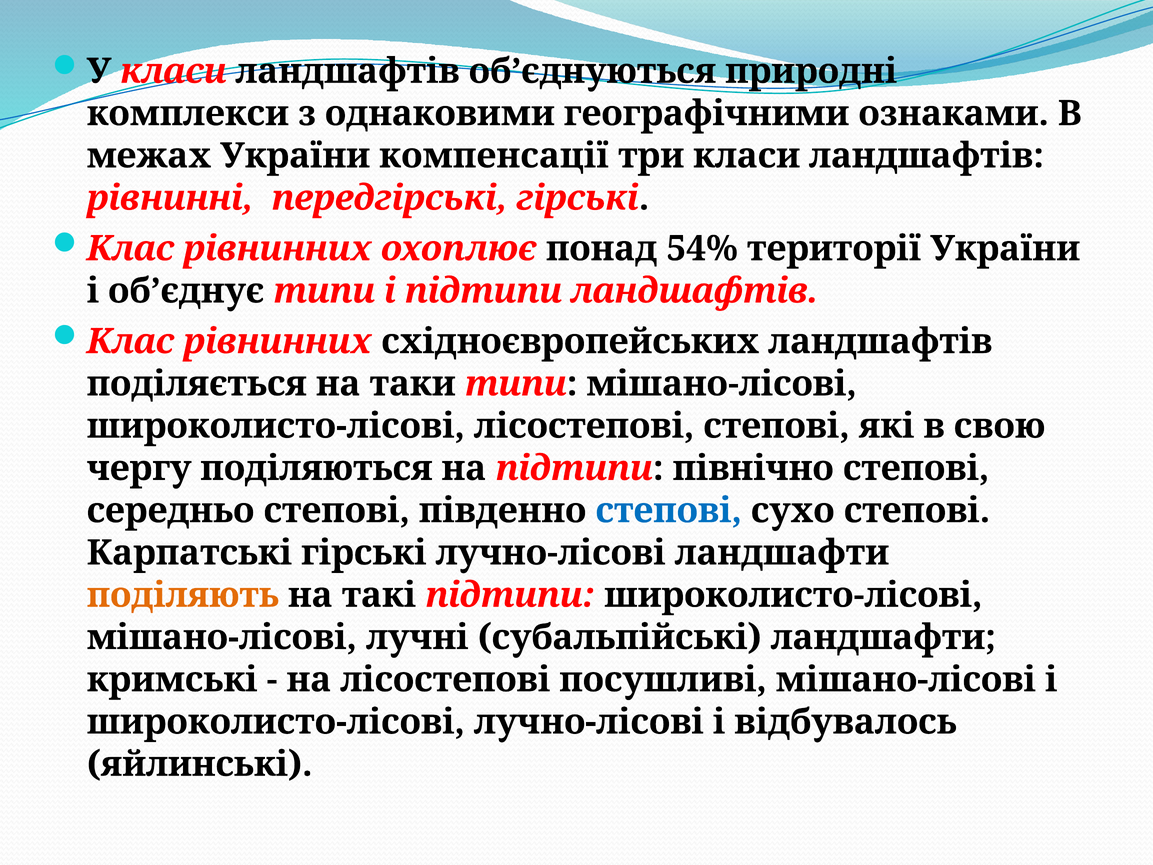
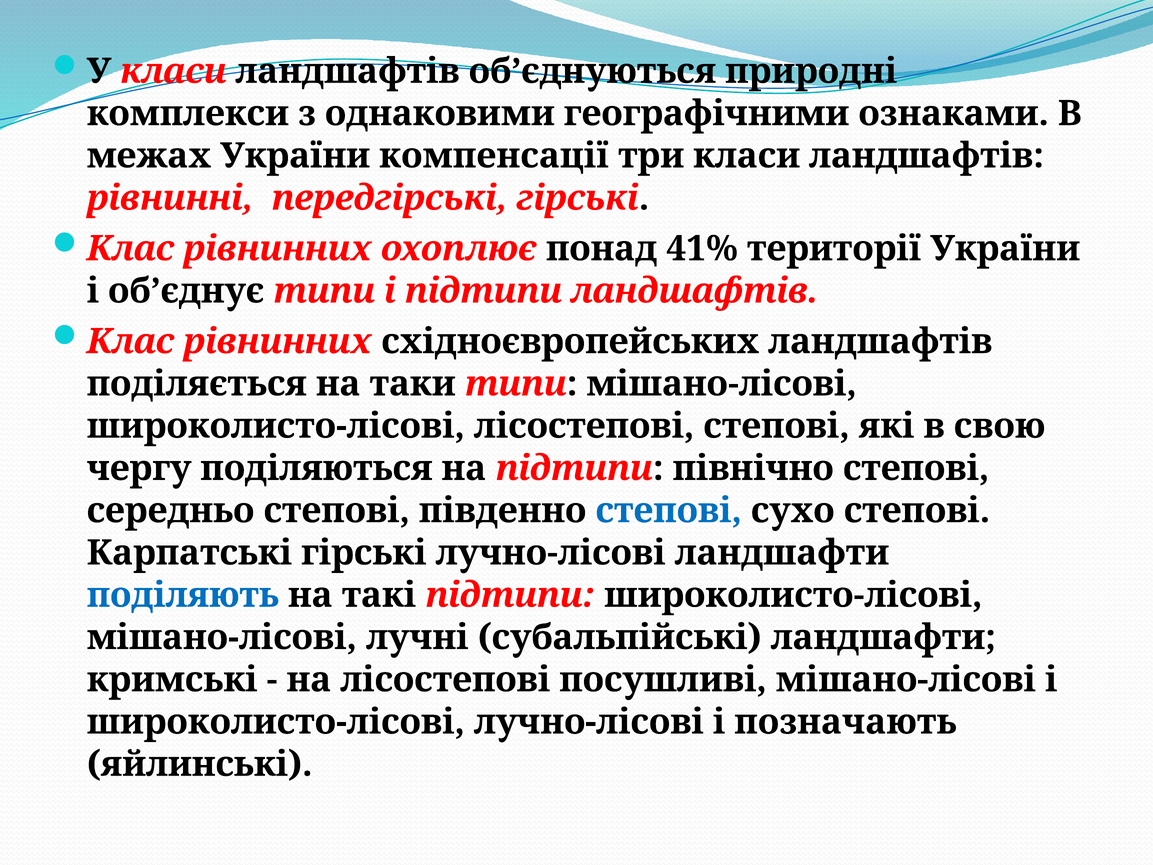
54%: 54% -> 41% (702, 249)
поділяють colour: orange -> blue (183, 595)
відбувалось: відбувалось -> позначають (845, 722)
